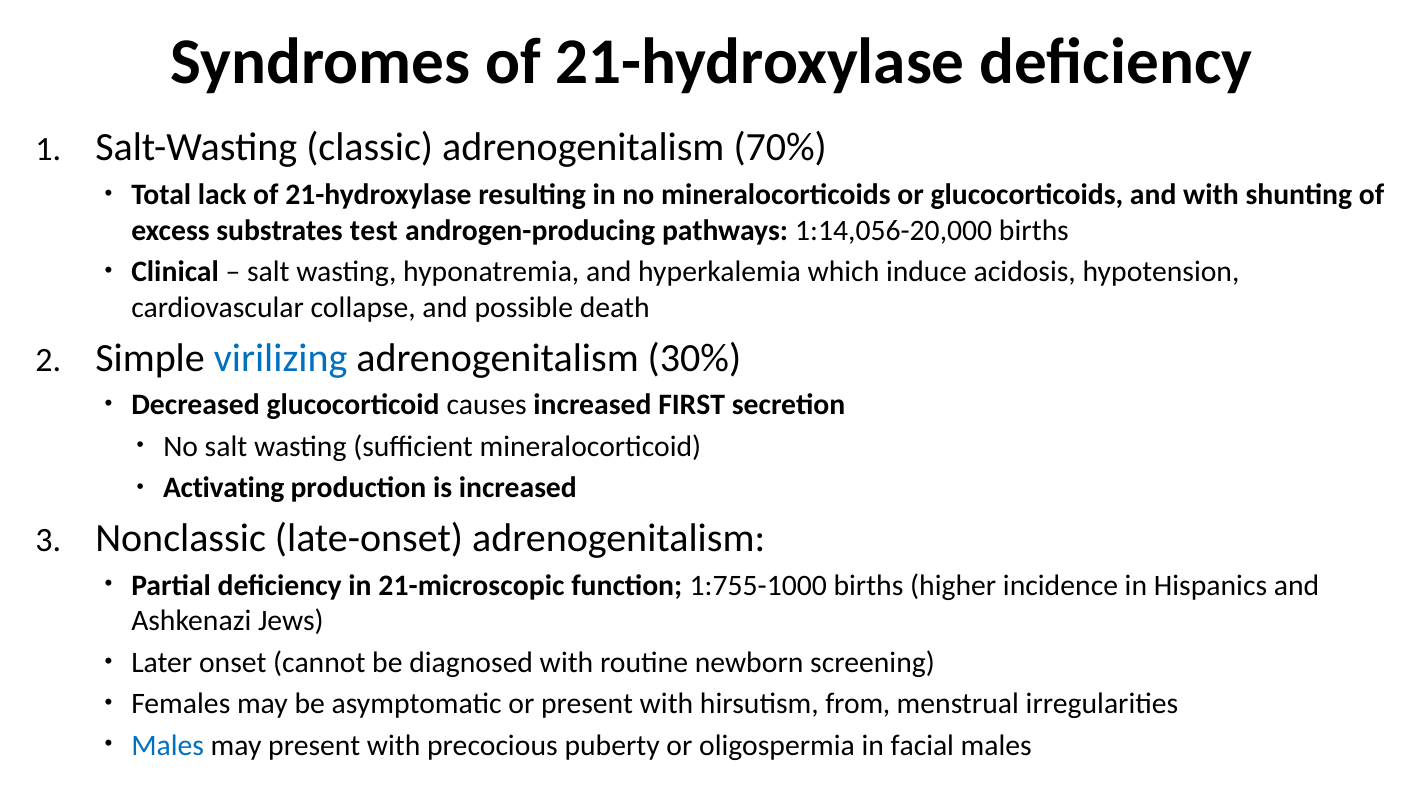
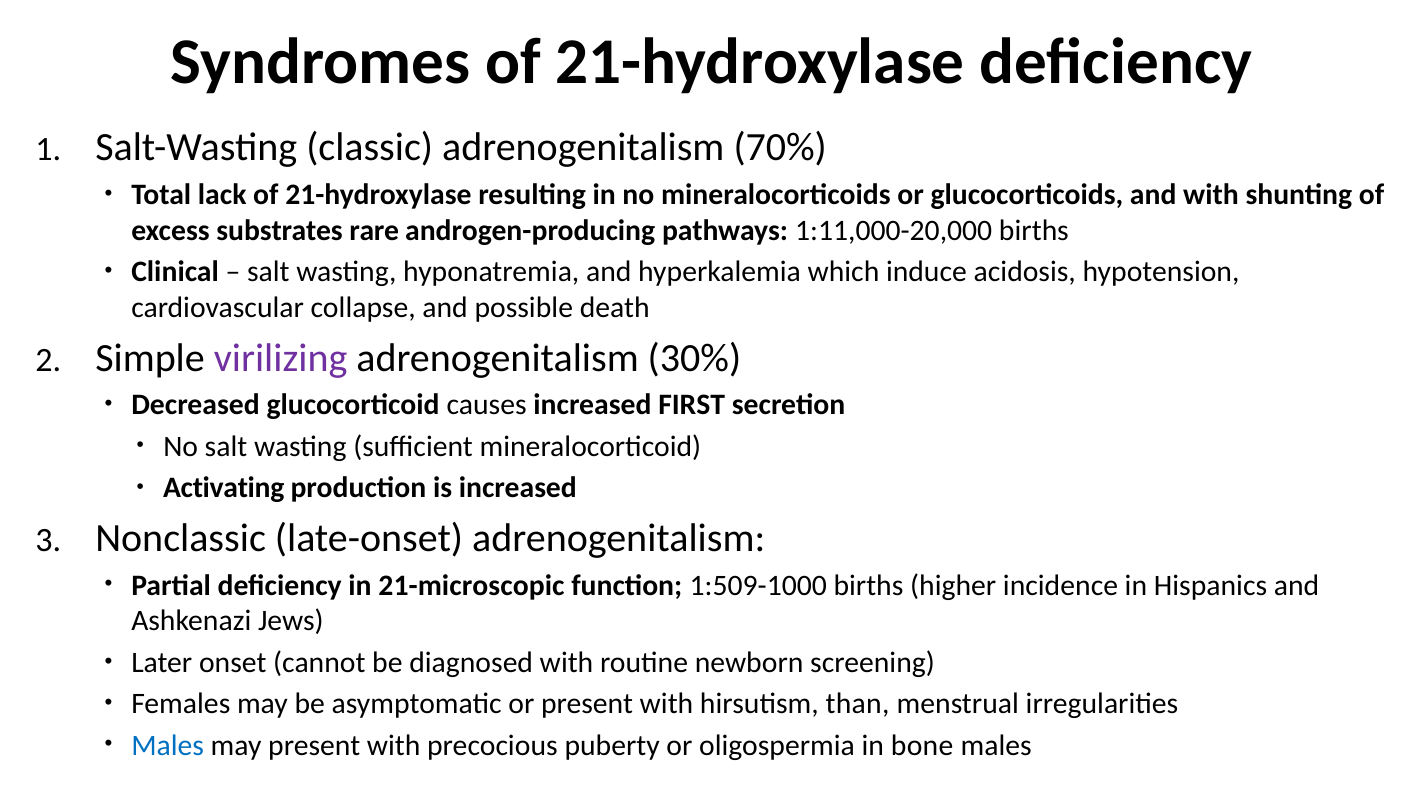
test: test -> rare (374, 230)
1:14,056-20,000: 1:14,056-20,000 -> 1:11,000-20,000 (894, 230)
virilizing colour: blue -> purple (281, 358)
1:755-1000: 1:755-1000 -> 1:509-1000 (758, 586)
from: from -> than (858, 704)
facial: facial -> bone (922, 746)
